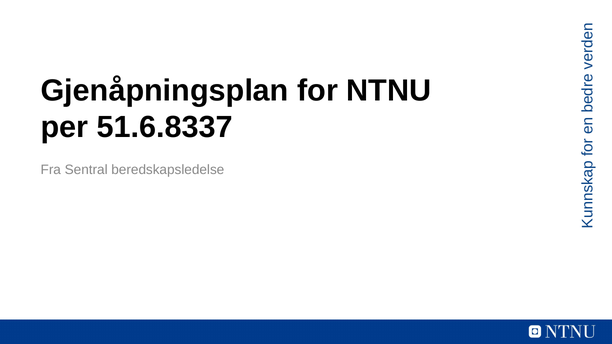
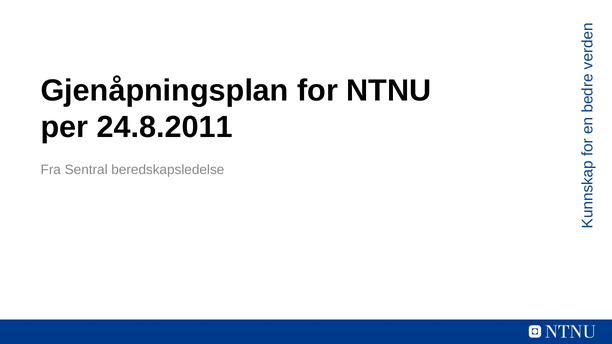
51.6.8337: 51.6.8337 -> 24.8.2011 (165, 127)
